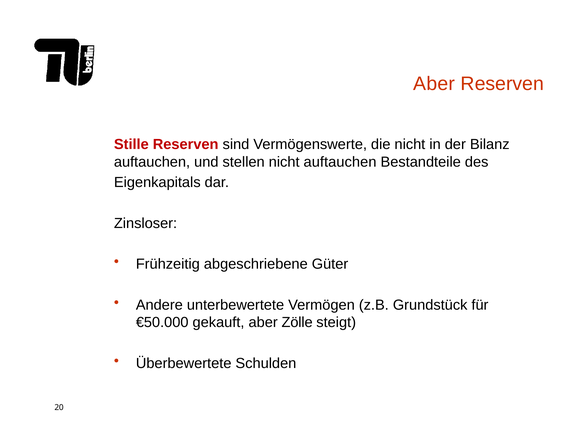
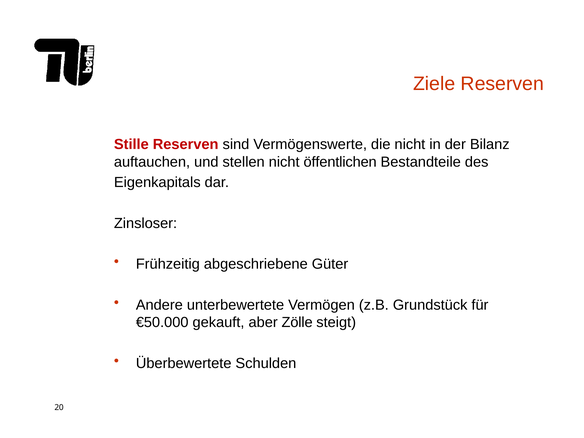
Aber: Aber -> Ziele (434, 84)
nicht auftauchen: auftauchen -> öffentlichen (340, 162)
